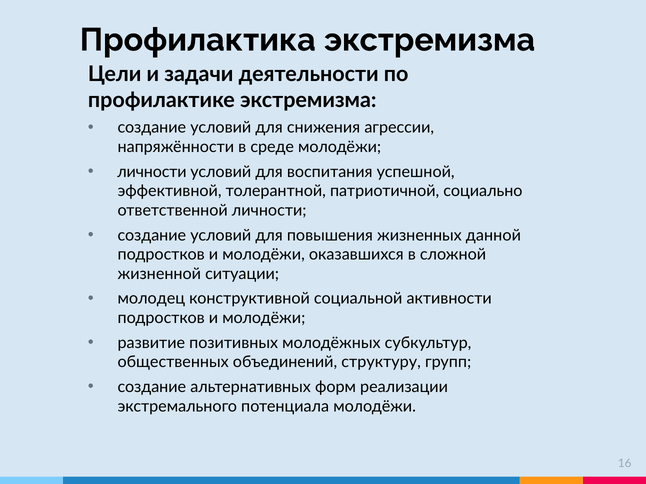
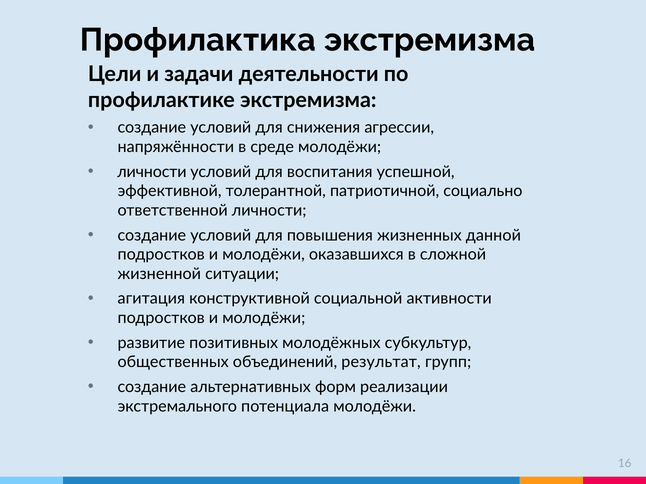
молодец: молодец -> агитация (151, 299)
структуру: структуру -> результат (381, 362)
